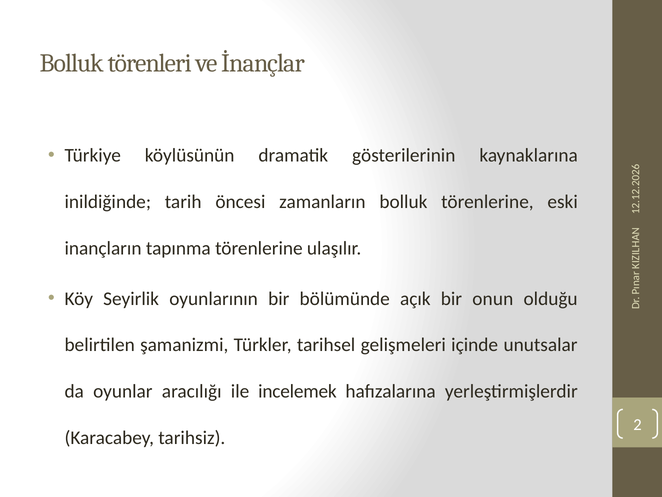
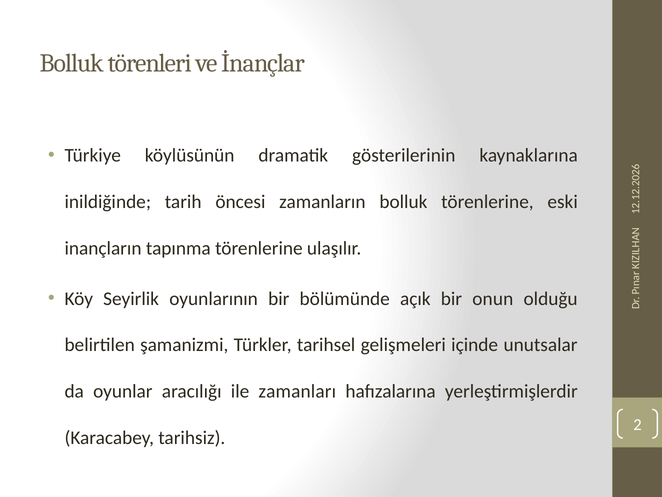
incelemek: incelemek -> zamanları (297, 391)
